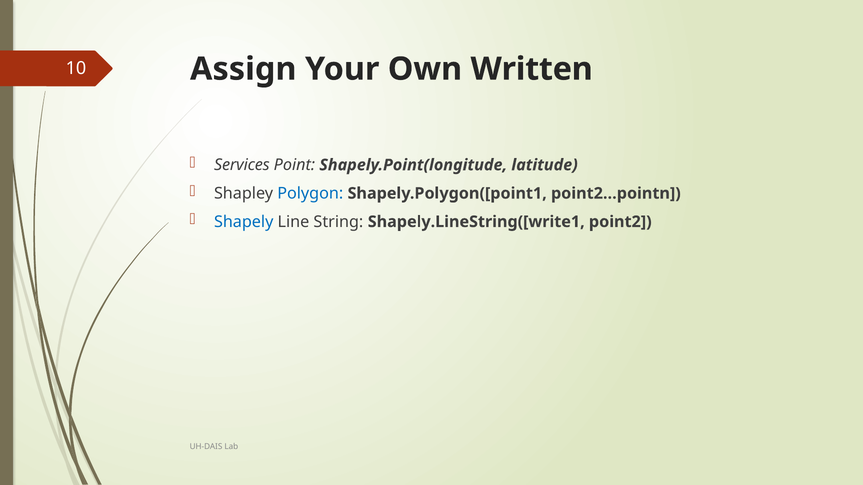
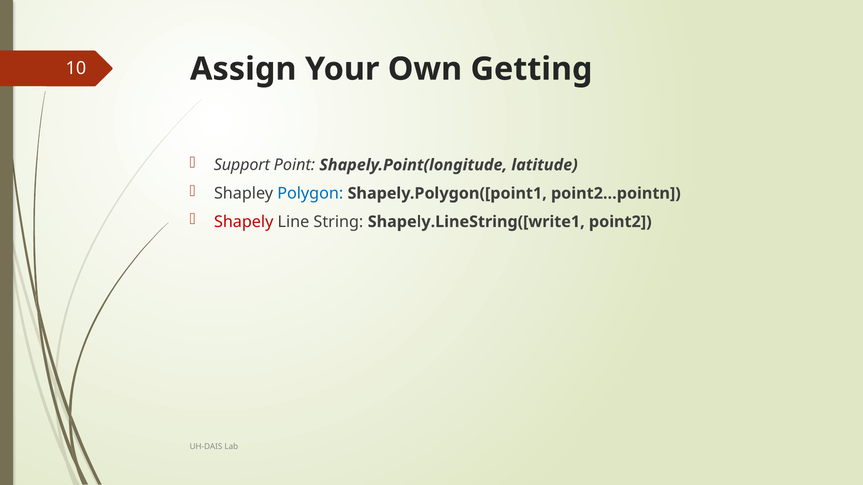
Written: Written -> Getting (532, 69)
Services: Services -> Support (242, 165)
Shapely colour: blue -> red (244, 222)
